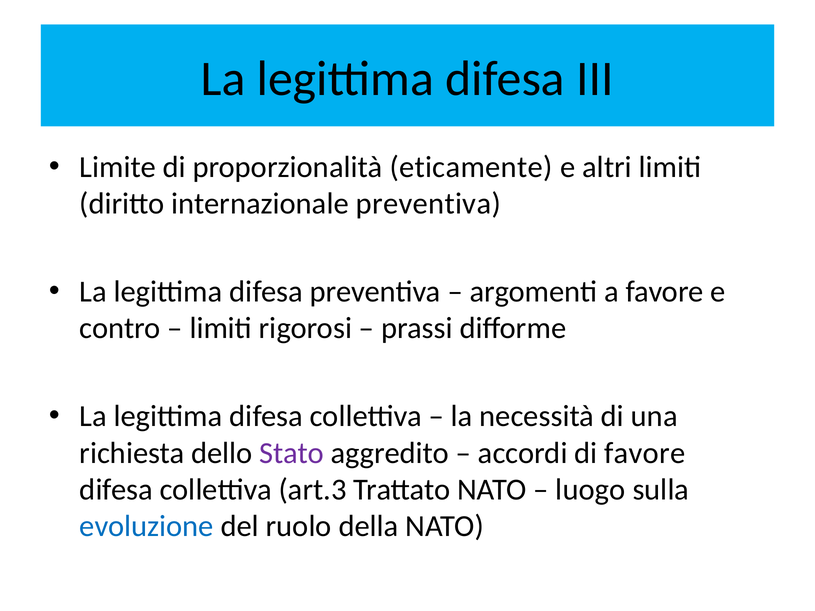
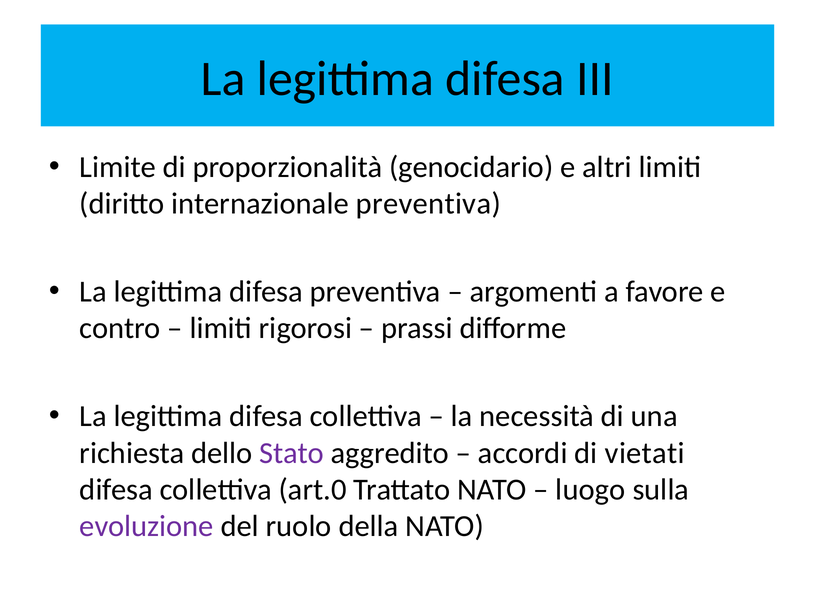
eticamente: eticamente -> genocidario (471, 167)
di favore: favore -> vietati (645, 453)
art.3: art.3 -> art.0 (313, 490)
evoluzione colour: blue -> purple (147, 527)
